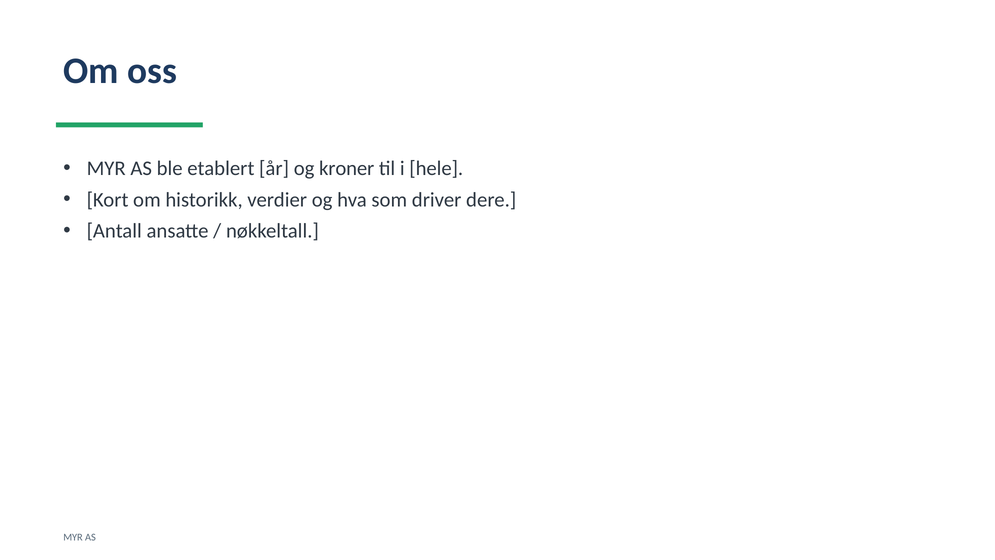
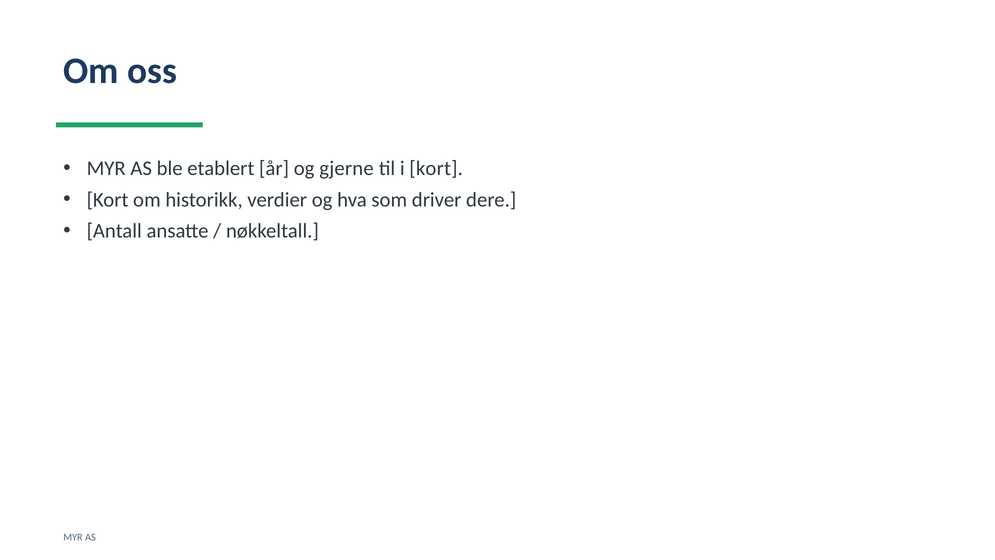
kroner: kroner -> gjerne (347, 169)
i hele: hele -> kort (436, 169)
